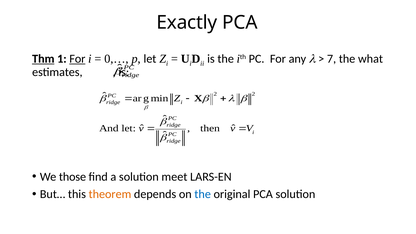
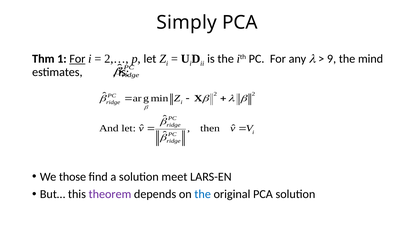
Exactly: Exactly -> Simply (187, 22)
Thm underline: present -> none (43, 59)
0,…: 0,… -> 2,… (116, 59)
7: 7 -> 9 (332, 59)
what: what -> mind (371, 59)
theorem colour: orange -> purple (110, 194)
